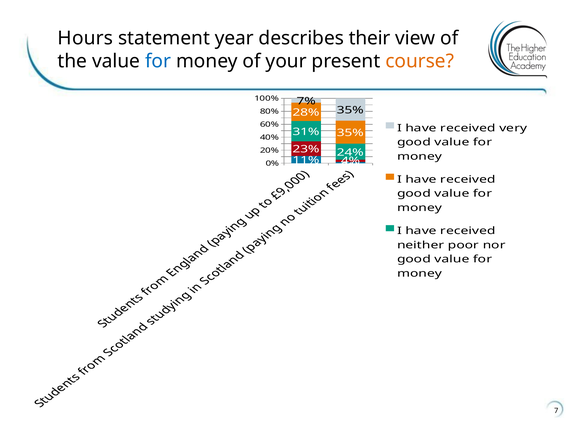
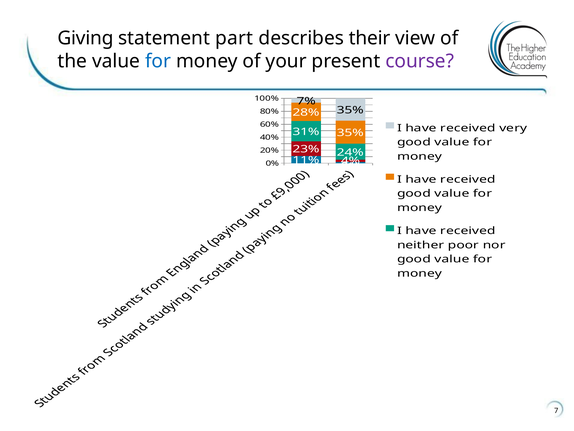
Hours: Hours -> Giving (86, 38)
year: year -> part (234, 38)
course colour: orange -> purple (420, 61)
